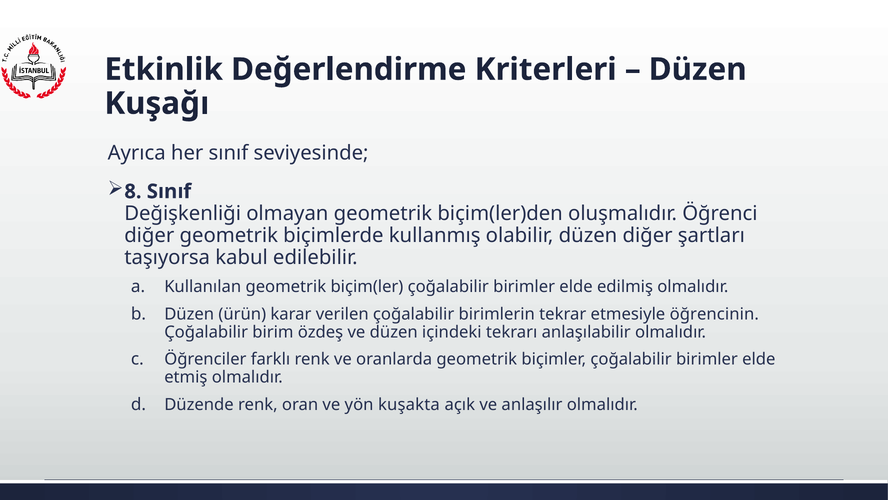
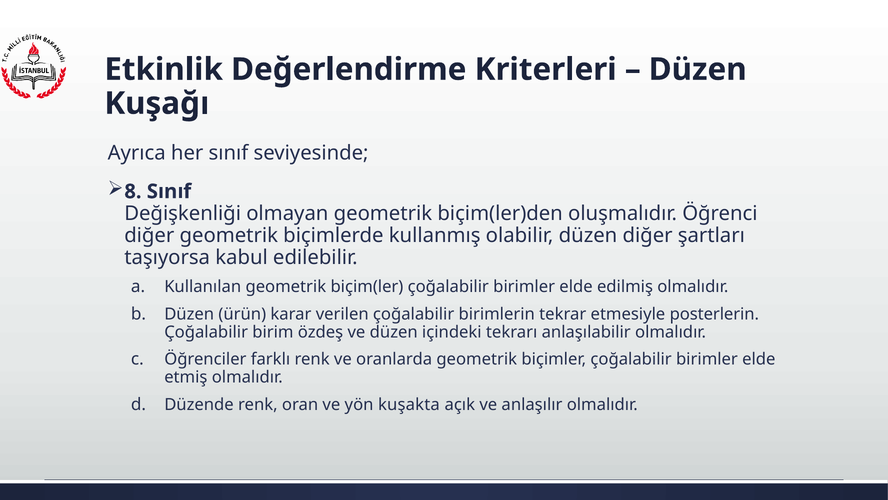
öğrencinin: öğrencinin -> posterlerin (714, 314)
